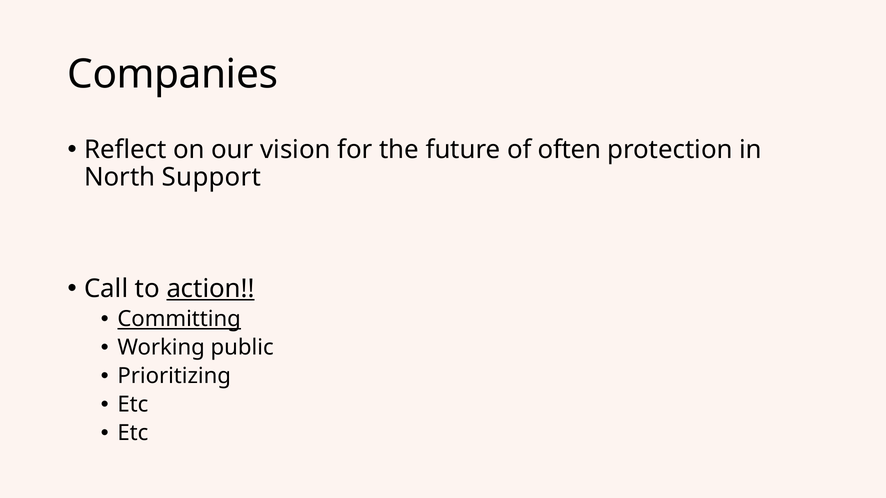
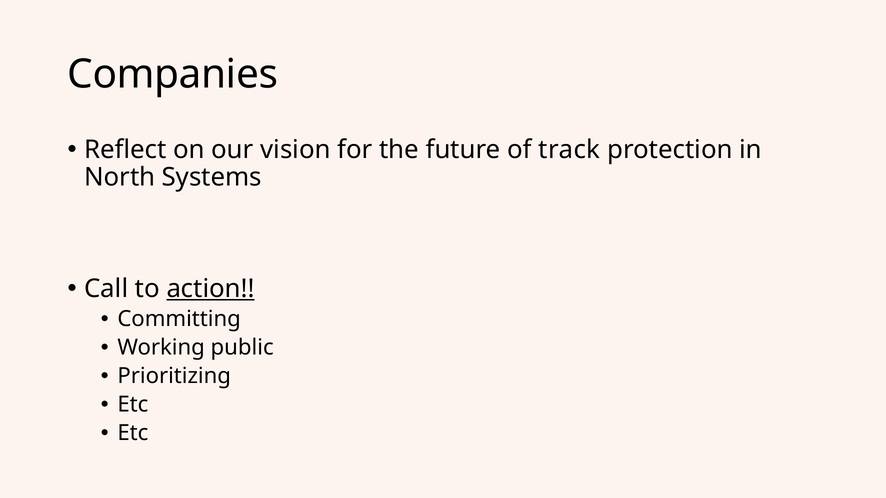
often: often -> track (569, 150)
Support: Support -> Systems (212, 178)
Committing underline: present -> none (179, 319)
